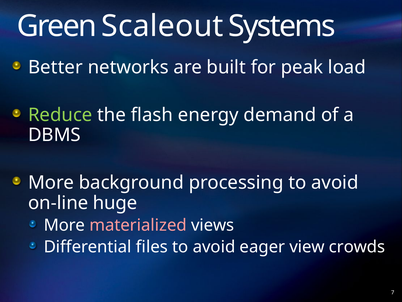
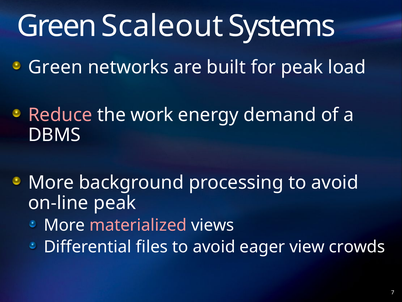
Better: Better -> Green (55, 67)
Reduce colour: light green -> pink (60, 115)
flash: flash -> work (152, 115)
on-line huge: huge -> peak (115, 203)
